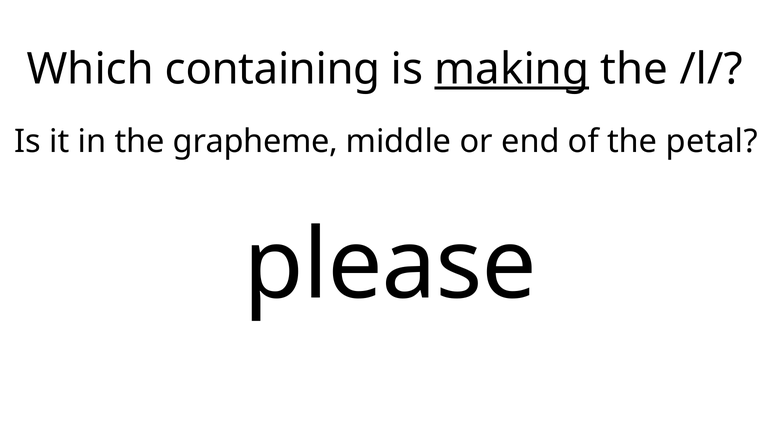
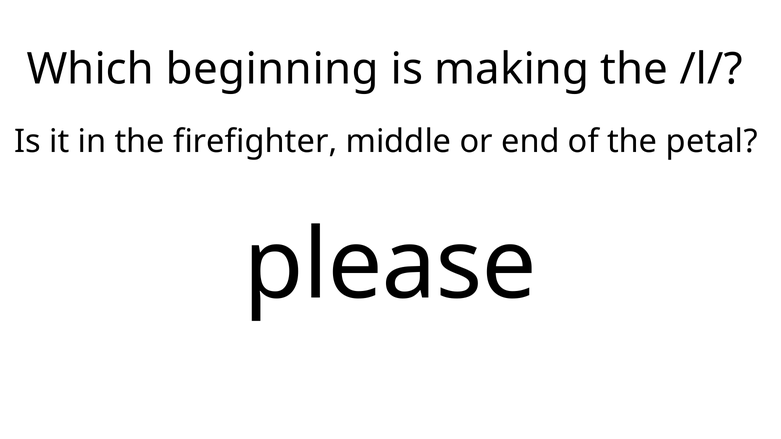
containing: containing -> beginning (272, 69)
making underline: present -> none (512, 69)
grapheme: grapheme -> firefighter (255, 142)
